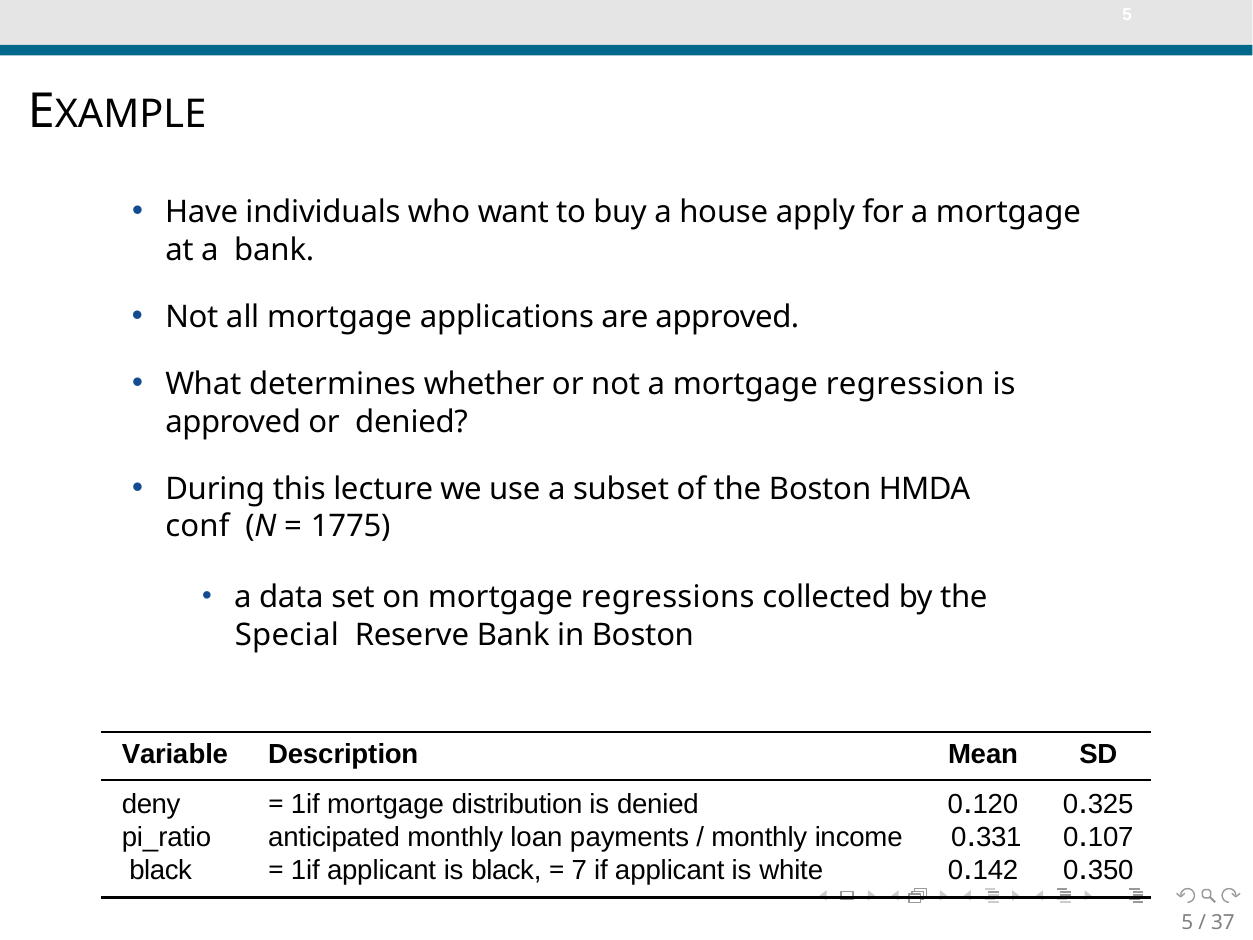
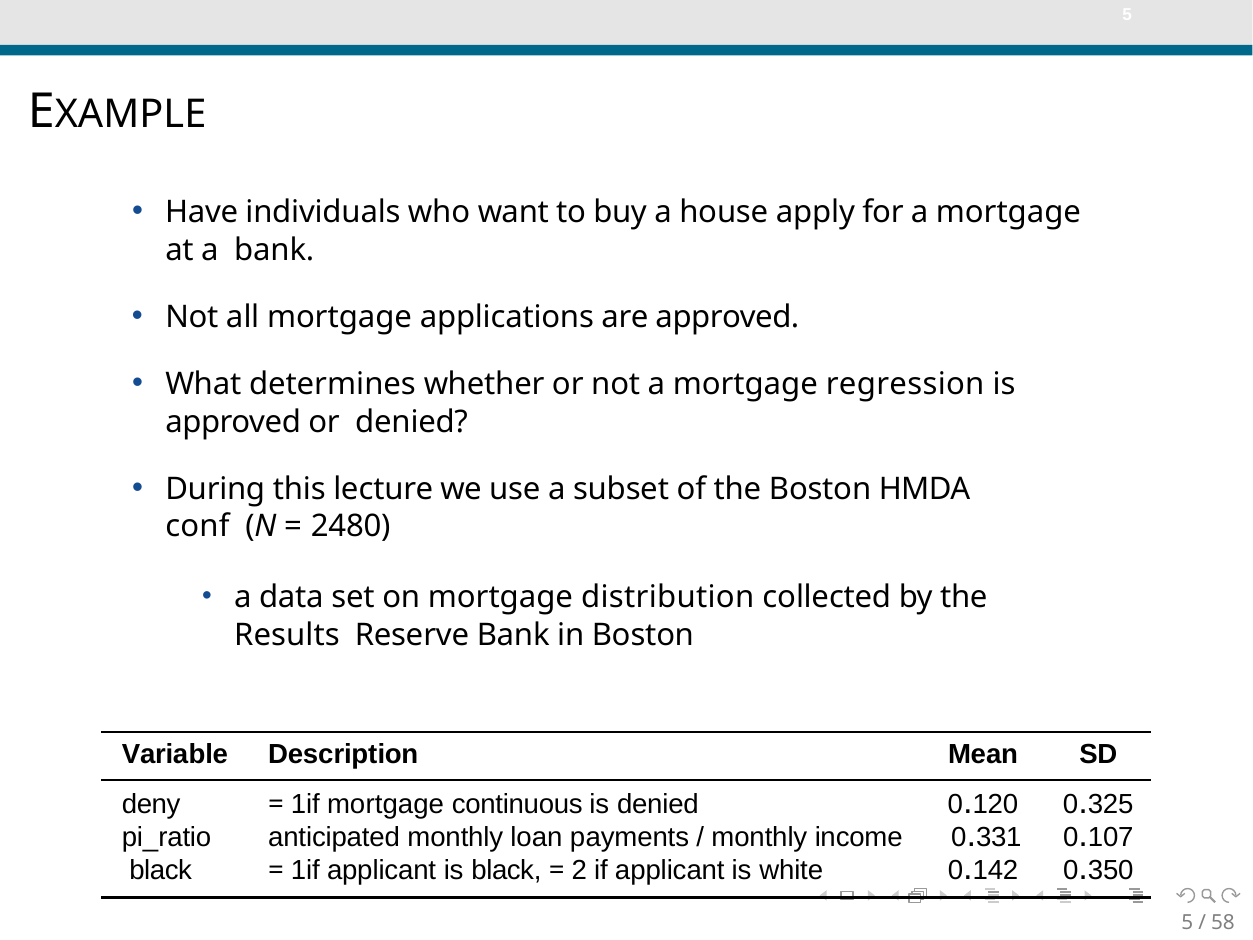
1775: 1775 -> 2480 (351, 527)
regressions: regressions -> distribution (668, 598)
Special: Special -> Results (287, 635)
distribution: distribution -> continuous (517, 805)
7: 7 -> 2 (579, 871)
37: 37 -> 58 (1223, 923)
